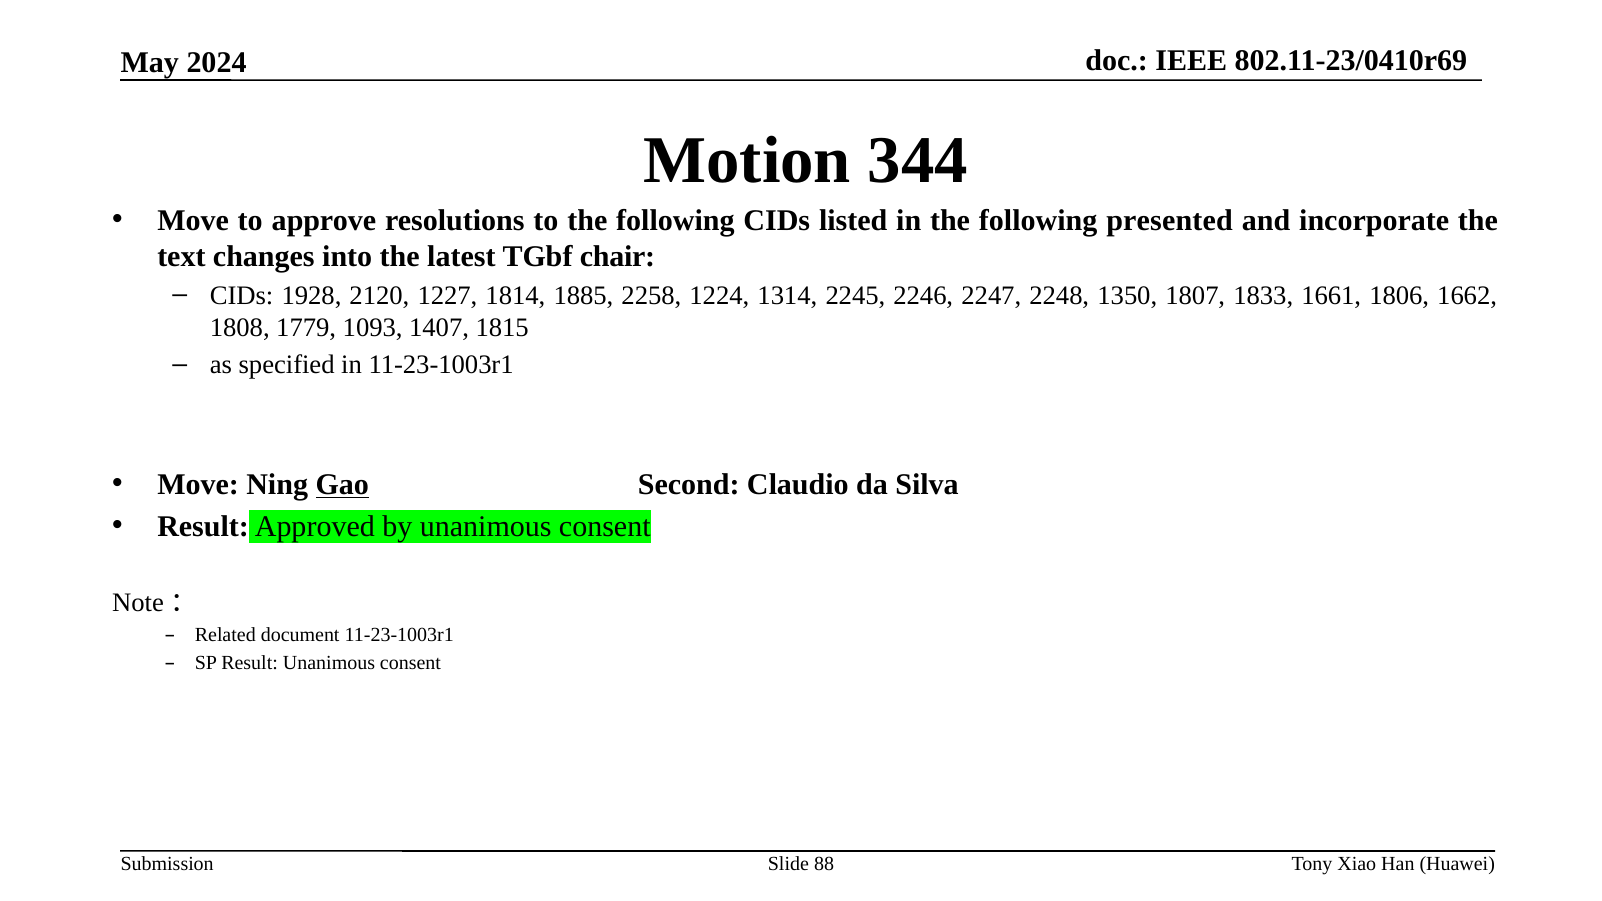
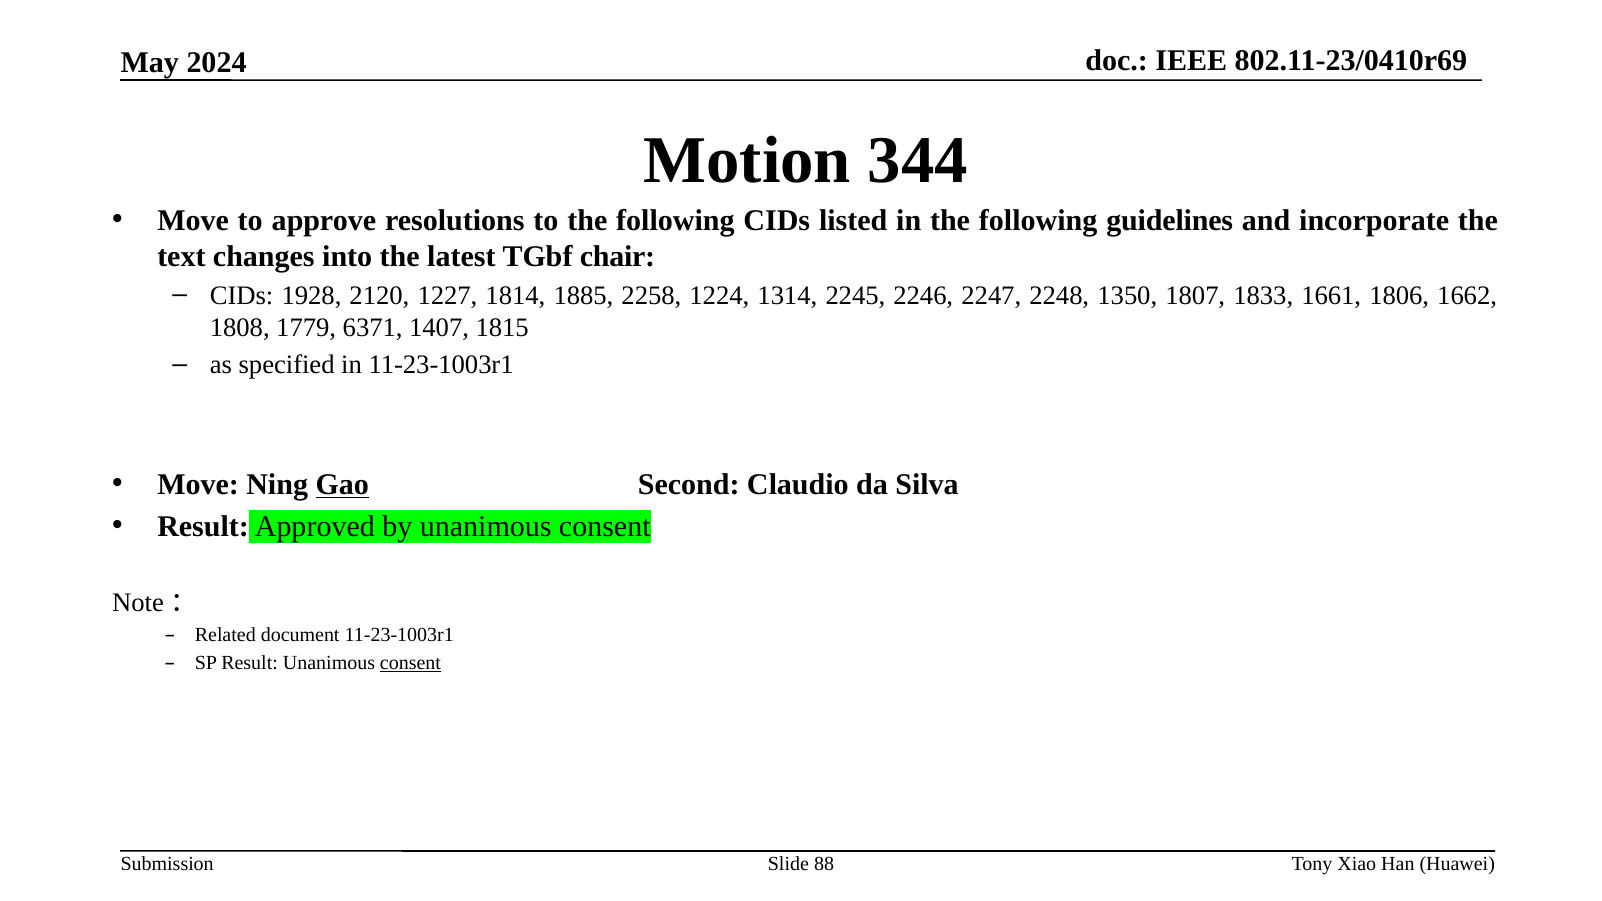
presented: presented -> guidelines (1170, 220)
1093: 1093 -> 6371 (373, 328)
consent underline: none -> present (410, 663)
